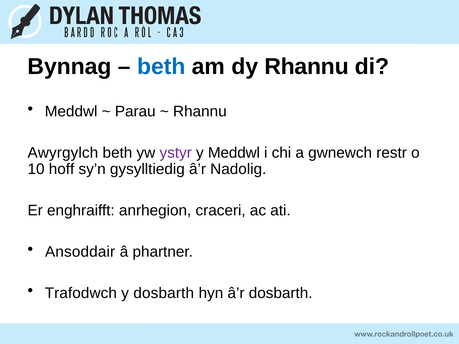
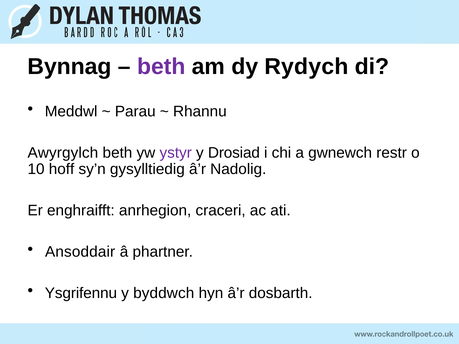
beth colour: blue -> purple (161, 67)
dy Rhannu: Rhannu -> Rydych (306, 67)
y Meddwl: Meddwl -> Drosiad (234, 153)
Trafodwch: Trafodwch -> Ysgrifennu (81, 293)
y dosbarth: dosbarth -> byddwch (164, 293)
